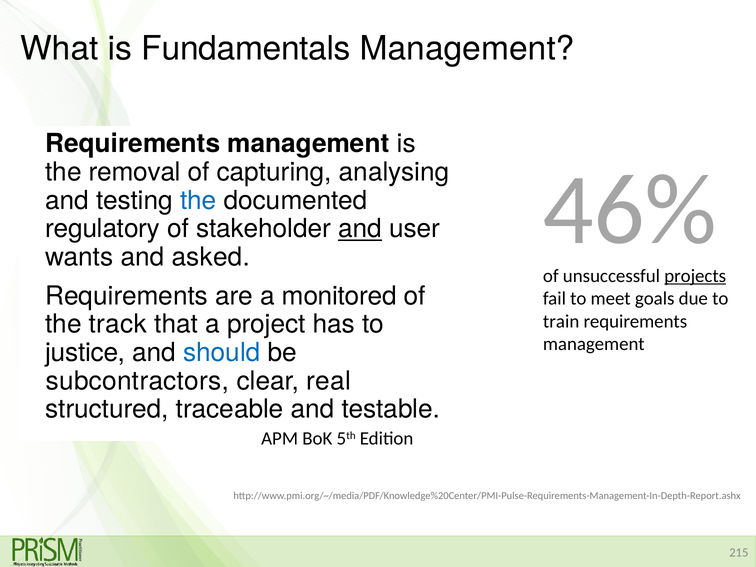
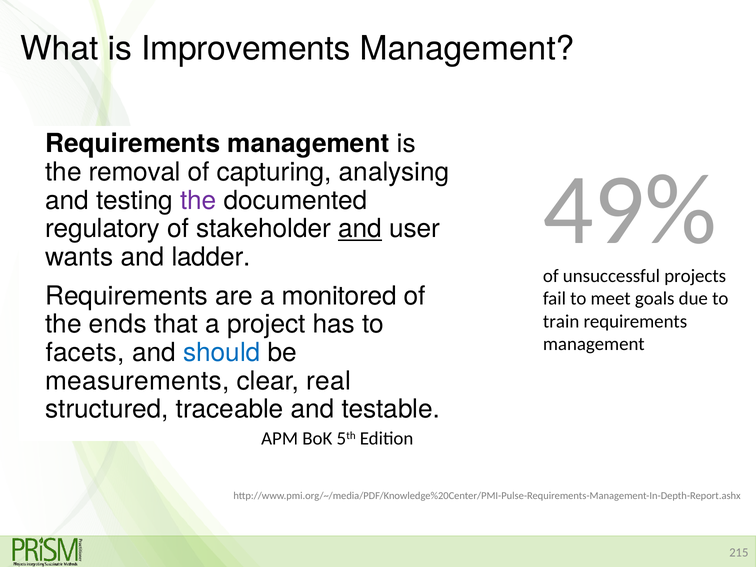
Fundamentals: Fundamentals -> Improvements (246, 49)
46%: 46% -> 49% (630, 210)
the colour: blue -> purple (198, 200)
asked: asked -> ladder (211, 257)
projects underline: present -> none (695, 276)
track: track -> ends (118, 324)
justice: justice -> facets (85, 353)
subcontractors: subcontractors -> measurements (137, 381)
